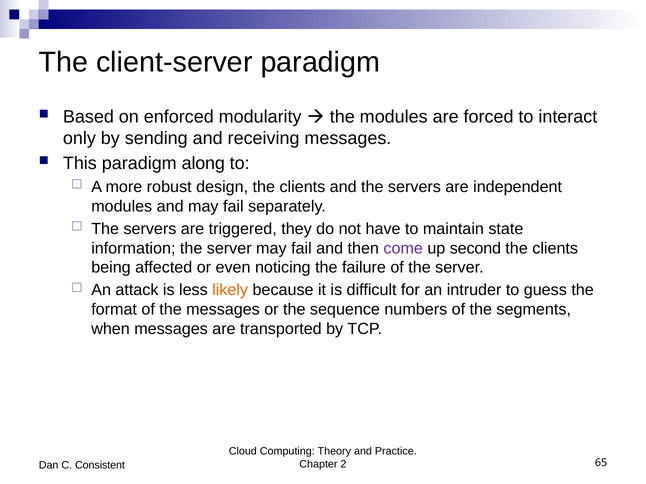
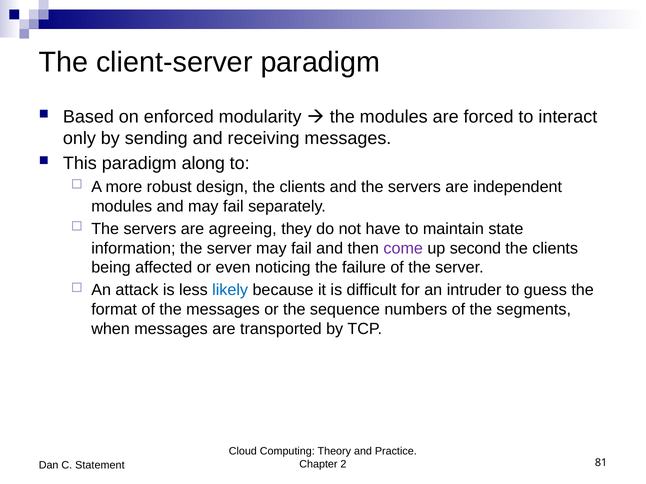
triggered: triggered -> agreeing (243, 229)
likely colour: orange -> blue (230, 290)
65: 65 -> 81 (601, 463)
Consistent: Consistent -> Statement (100, 466)
